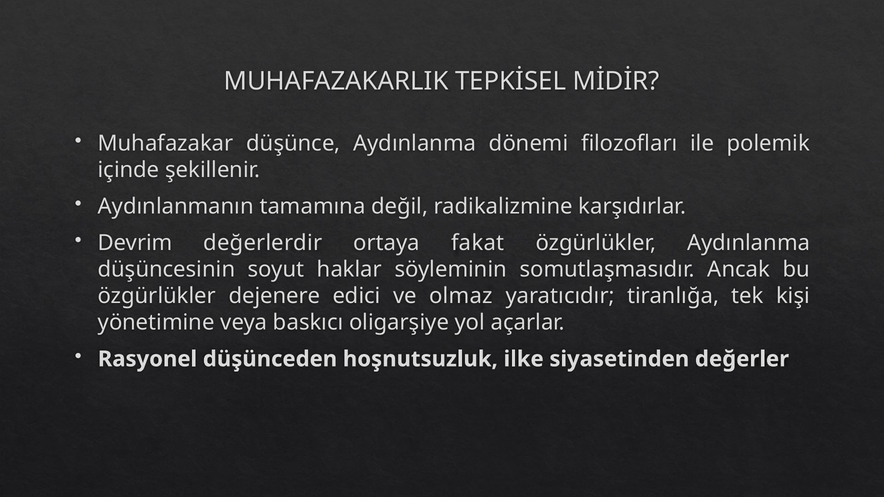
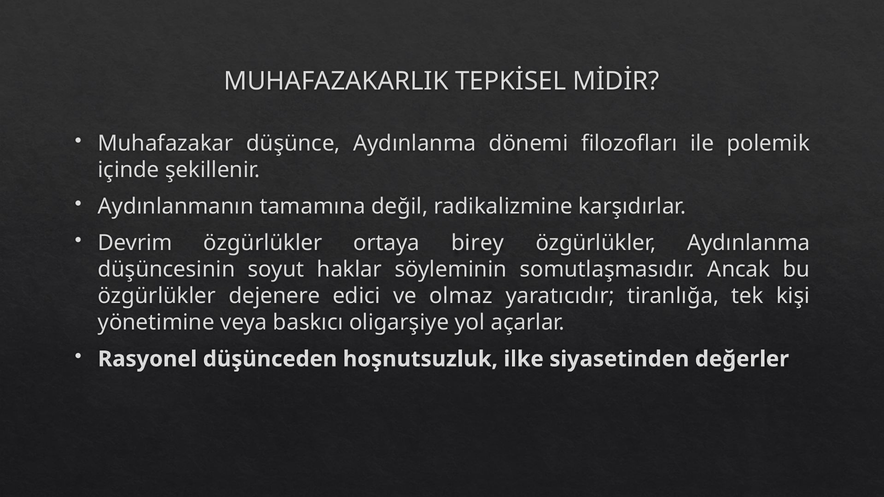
Devrim değerlerdir: değerlerdir -> özgürlükler (263, 243)
fakat: fakat -> birey (478, 243)
